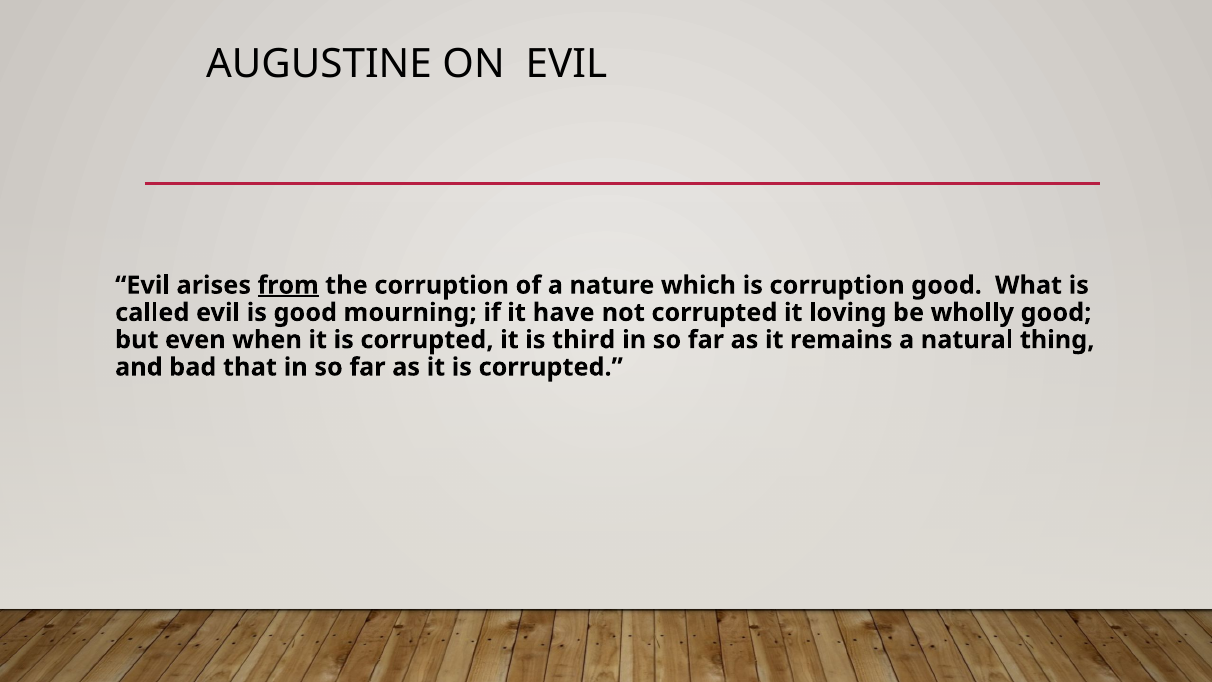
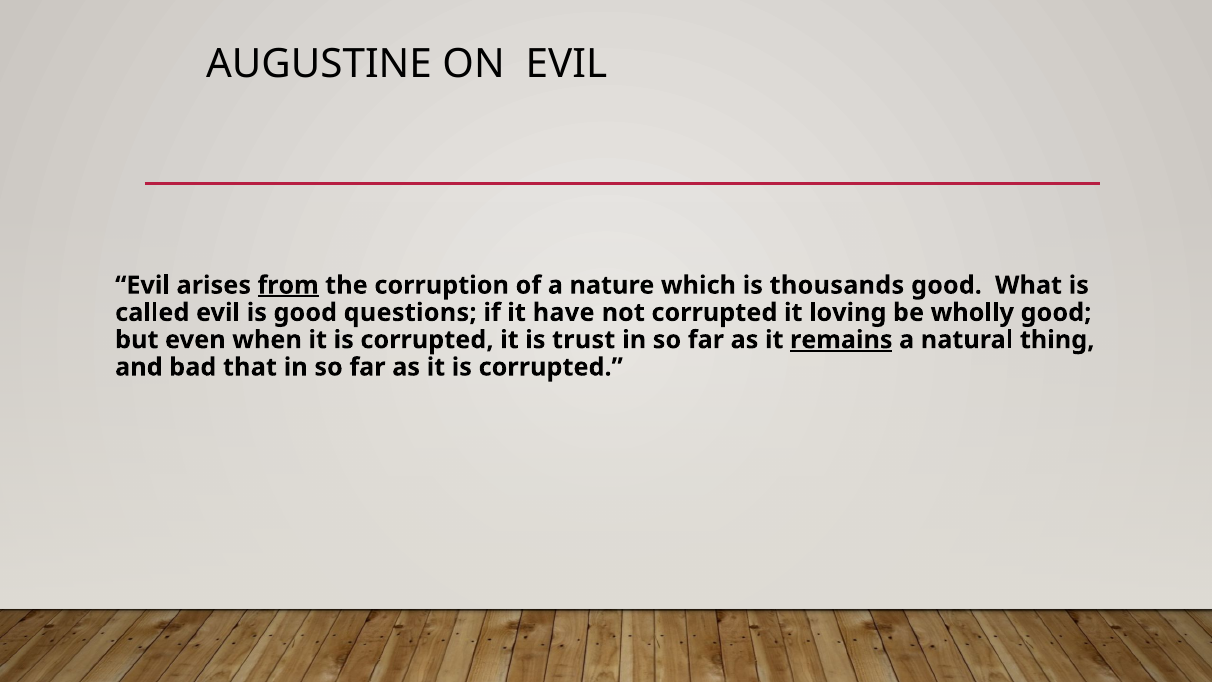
is corruption: corruption -> thousands (837, 285)
mourning: mourning -> questions (410, 312)
third: third -> trust (584, 340)
remains underline: none -> present (841, 340)
